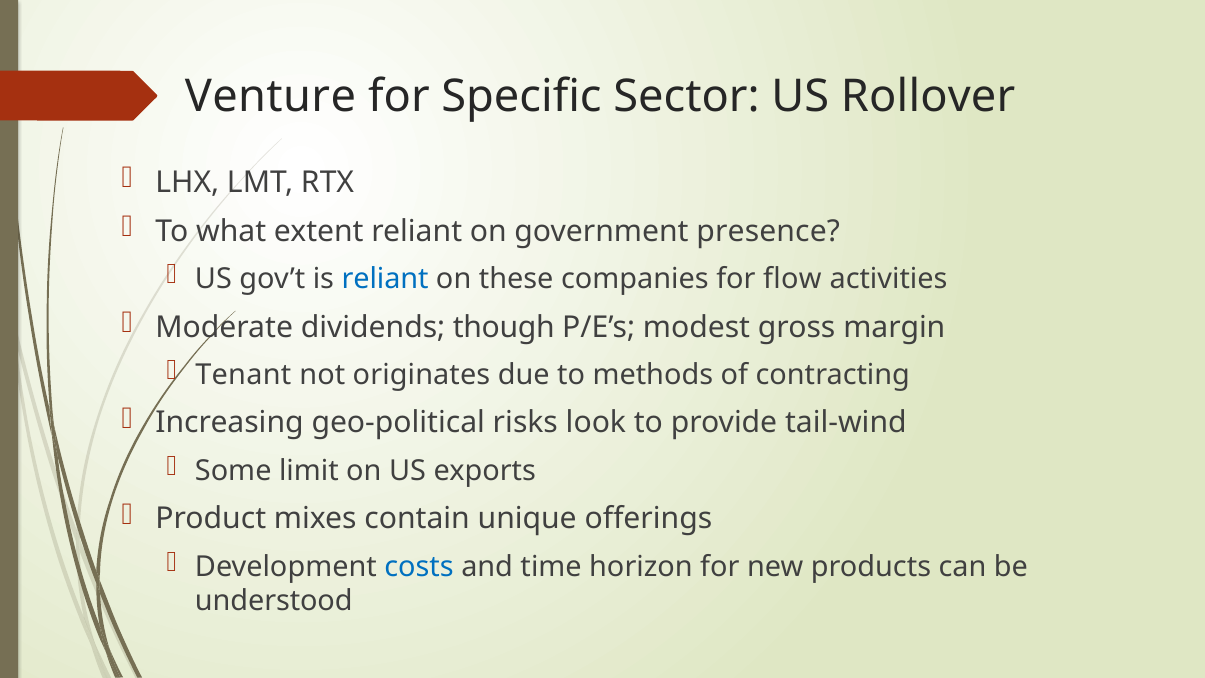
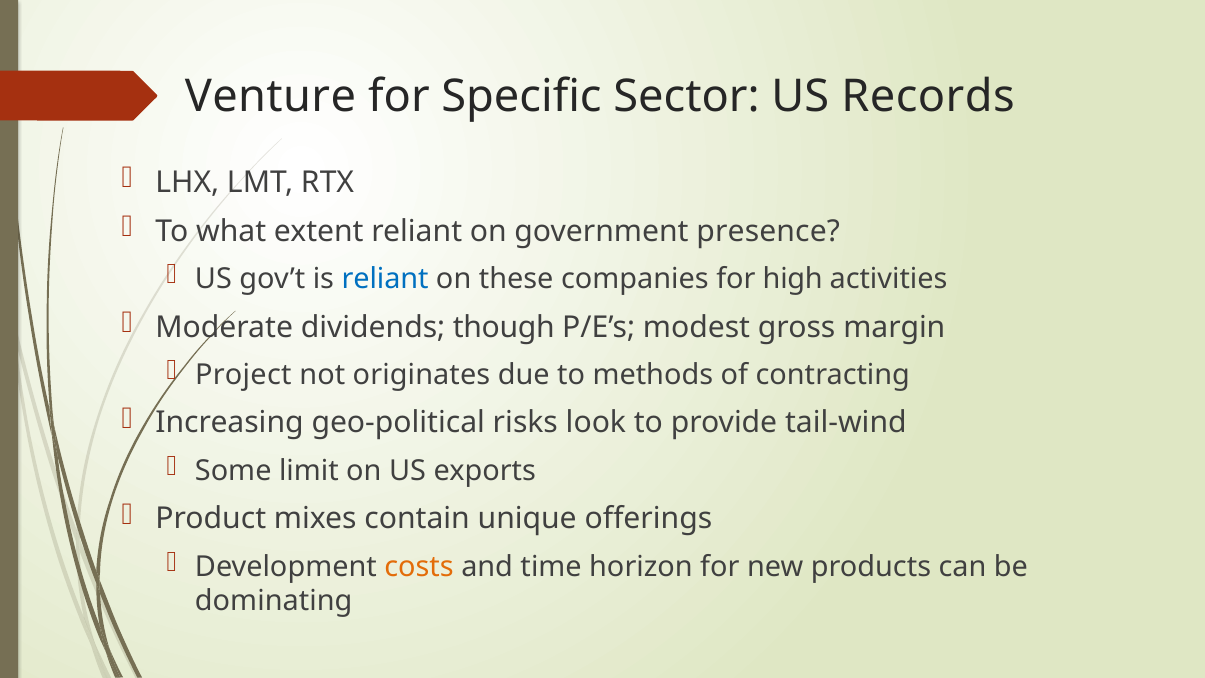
Rollover: Rollover -> Records (928, 96)
flow: flow -> high (793, 279)
Tenant: Tenant -> Project (243, 375)
costs colour: blue -> orange (419, 567)
understood: understood -> dominating (274, 601)
